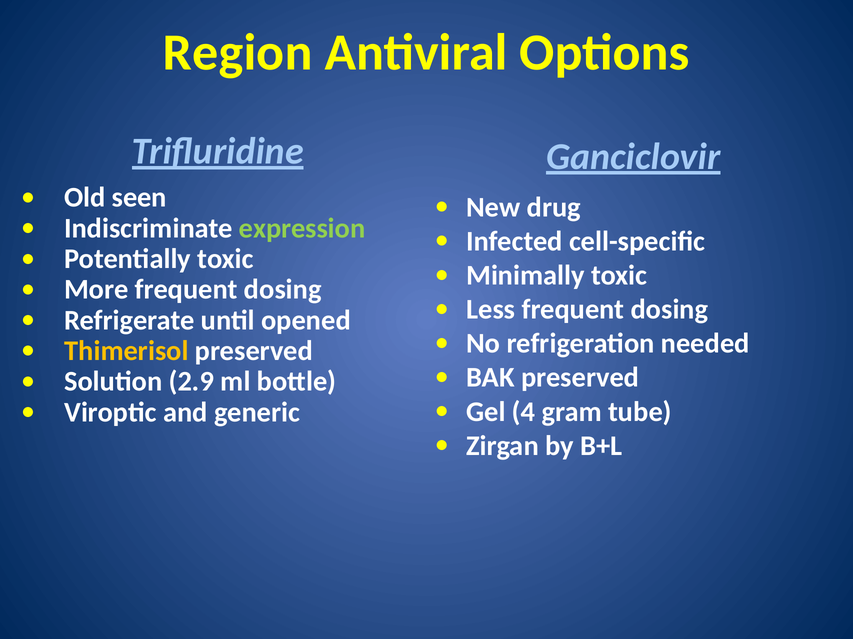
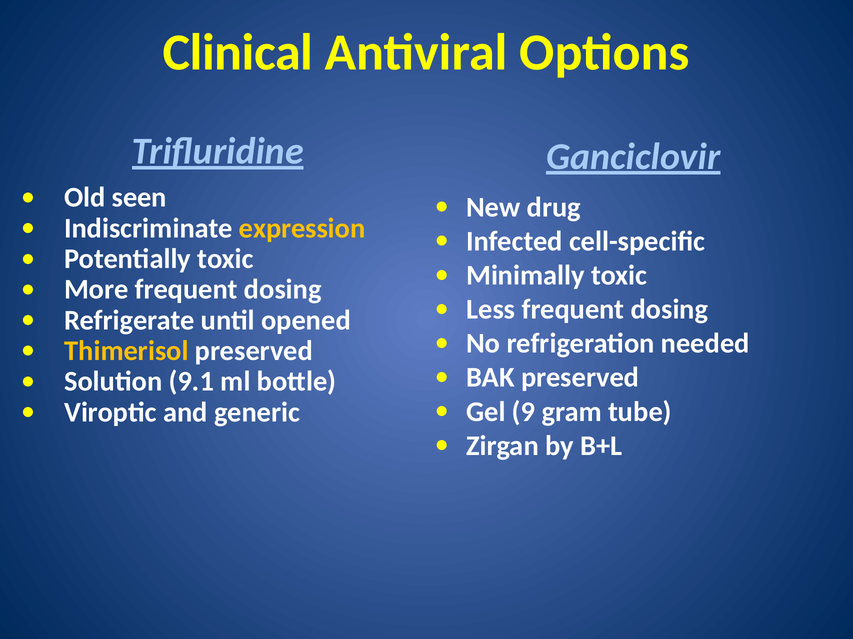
Region: Region -> Clinical (238, 53)
expression colour: light green -> yellow (302, 228)
2.9: 2.9 -> 9.1 (191, 382)
4: 4 -> 9 (524, 412)
